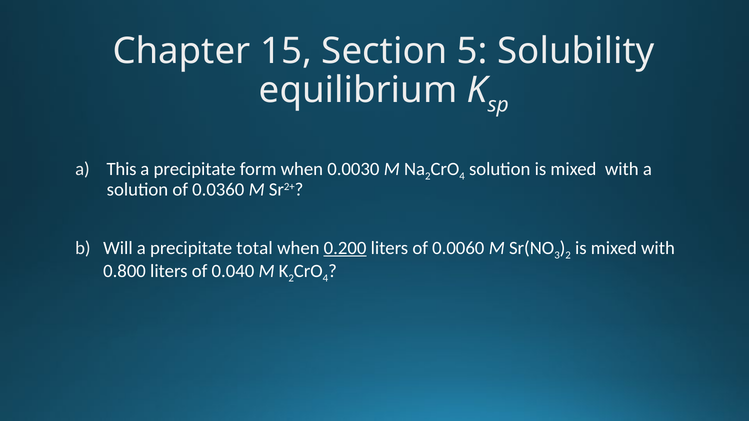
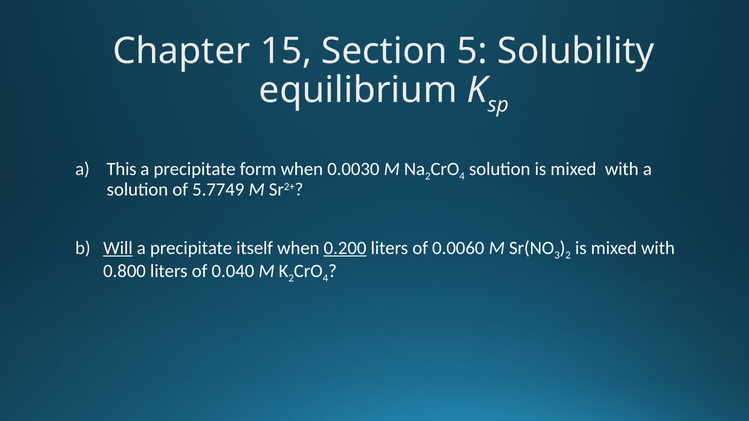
0.0360: 0.0360 -> 5.7749 (218, 190)
Will underline: none -> present (118, 248)
total: total -> itself (255, 248)
